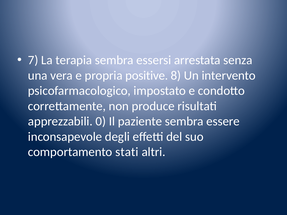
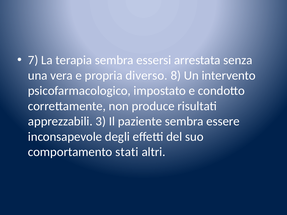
positive: positive -> diverso (147, 76)
0: 0 -> 3 (101, 121)
